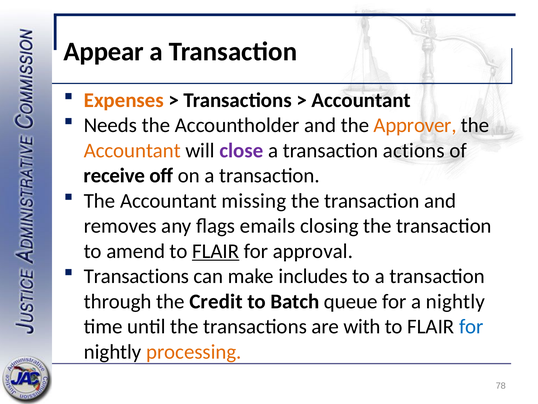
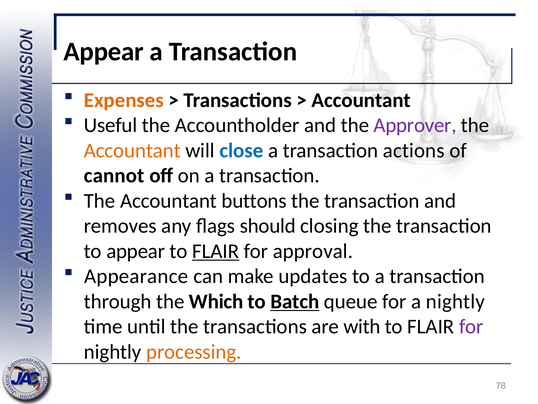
Needs: Needs -> Useful (111, 125)
Approver colour: orange -> purple (415, 125)
close colour: purple -> blue (241, 150)
receive: receive -> cannot (114, 175)
missing: missing -> buttons (254, 201)
emails: emails -> should (268, 226)
to amend: amend -> appear (136, 251)
Transactions: Transactions -> Appearance (136, 276)
includes: includes -> updates (313, 276)
Credit: Credit -> Which (216, 301)
Batch underline: none -> present (295, 301)
for colour: blue -> purple (471, 326)
